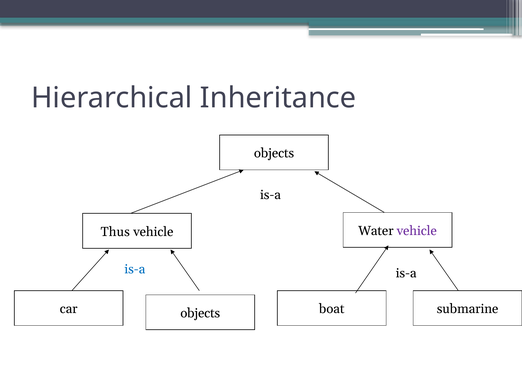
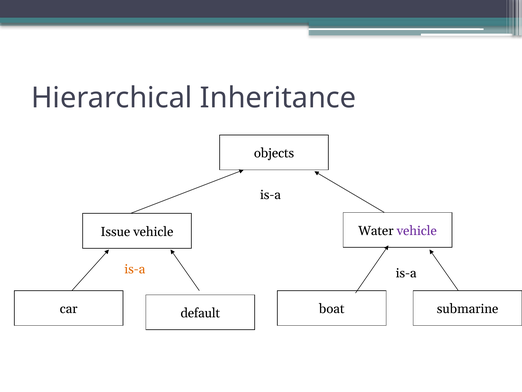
Thus: Thus -> Issue (115, 231)
is-a colour: blue -> orange (135, 269)
objects: objects -> default (200, 313)
